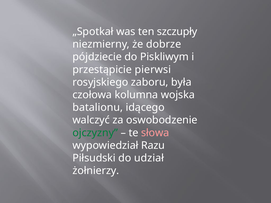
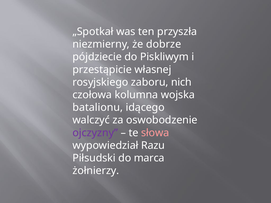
szczupły: szczupły -> przyszła (177, 32)
pierwsi: pierwsi -> własnej (153, 70)
była: była -> nich (181, 82)
ojczyzny colour: green -> purple (95, 133)
udział: udział -> marca (149, 158)
